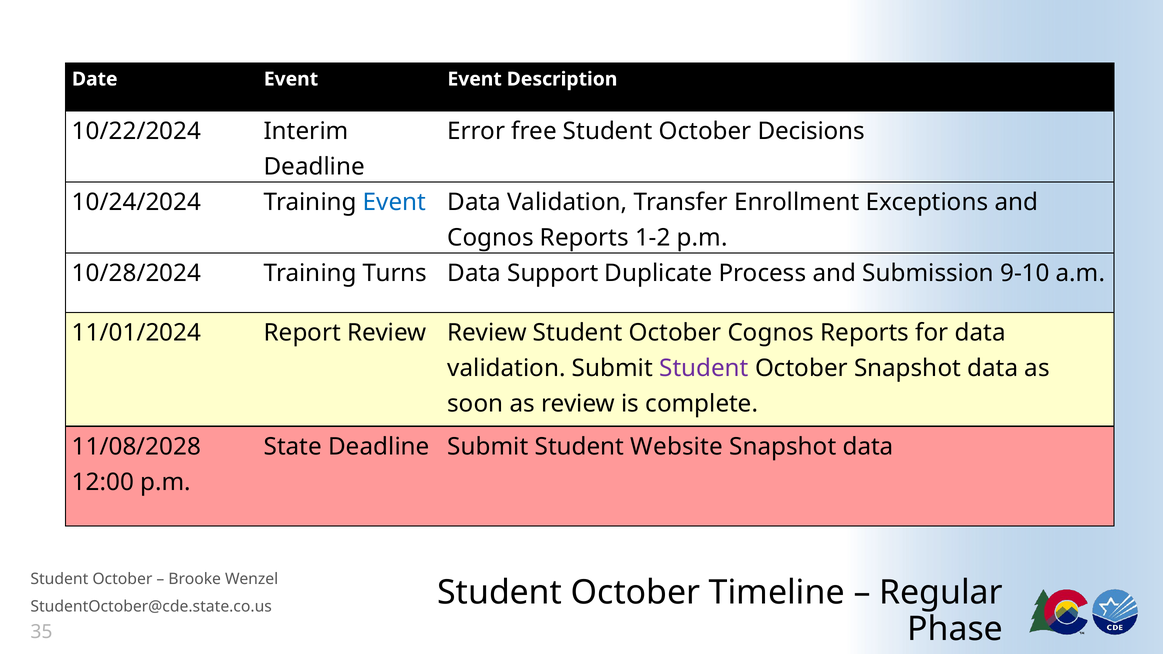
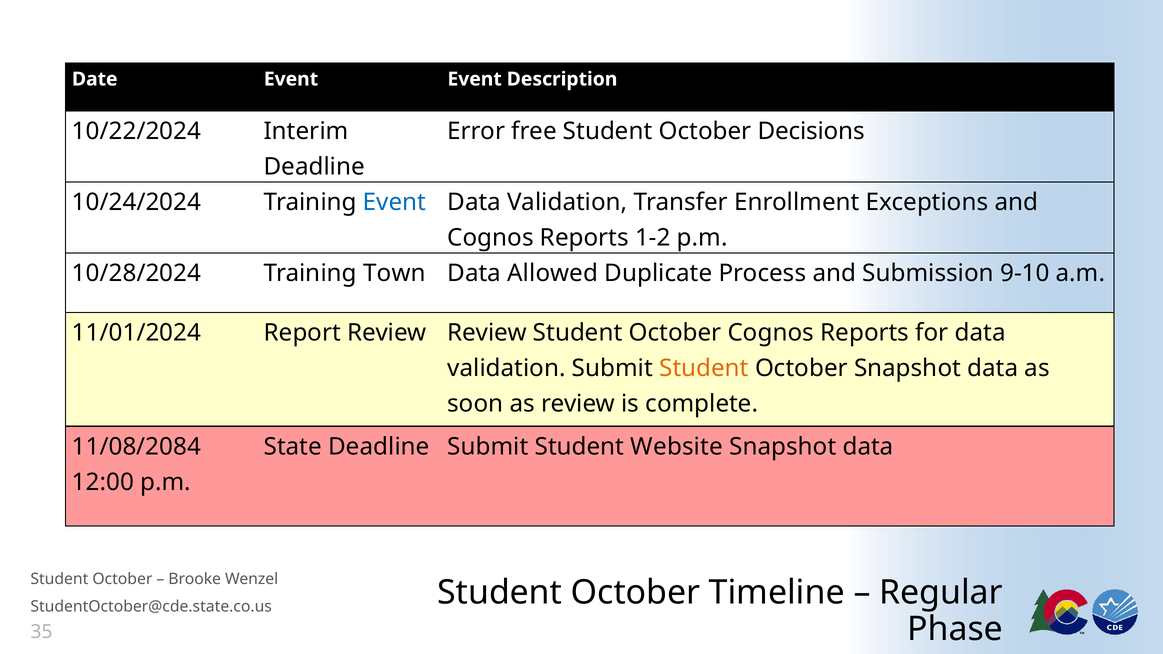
Turns: Turns -> Town (395, 273)
Support: Support -> Allowed (553, 273)
Student colour: purple -> orange (704, 368)
11/08/2028: 11/08/2028 -> 11/08/2084 (136, 447)
